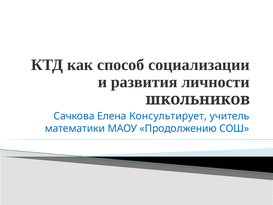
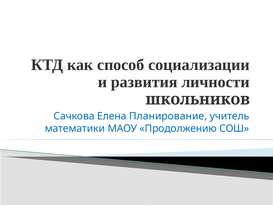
Консультирует: Консультирует -> Планирование (168, 116)
